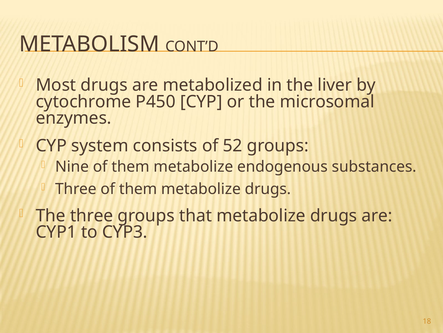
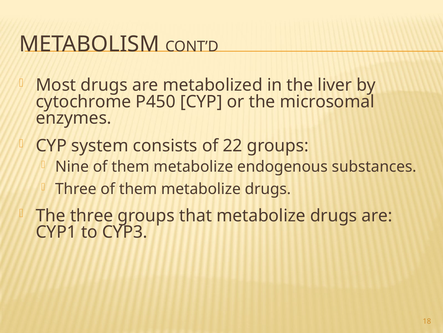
52: 52 -> 22 (233, 146)
